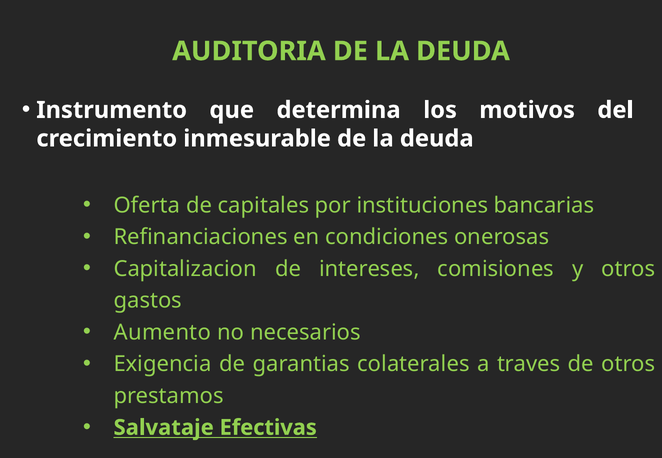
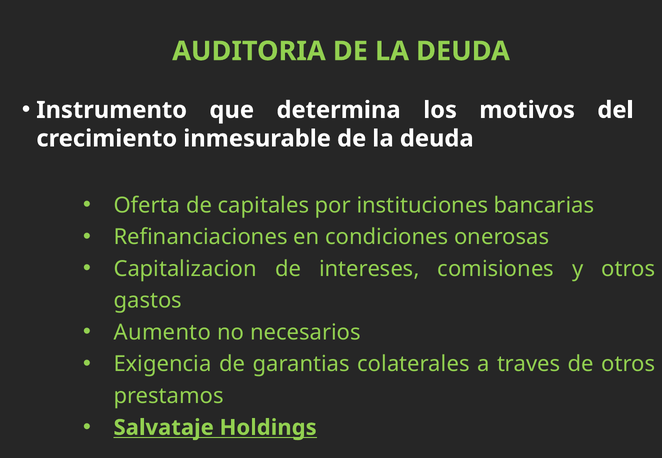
Efectivas: Efectivas -> Holdings (268, 428)
